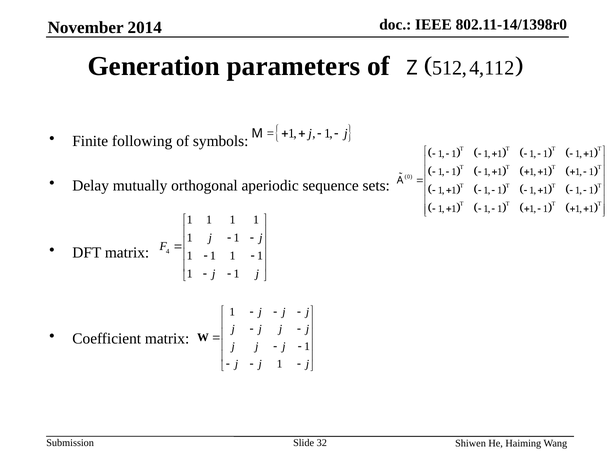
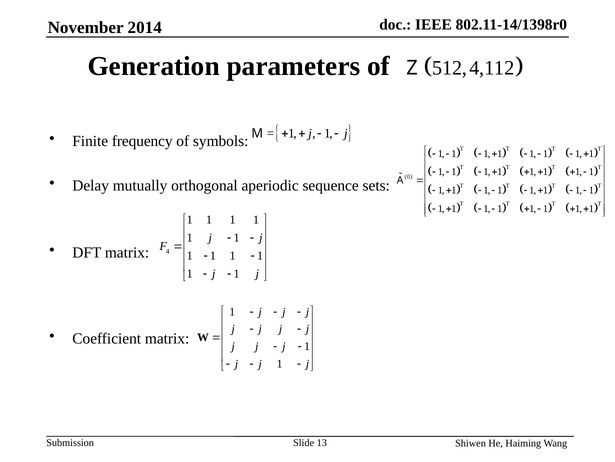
following: following -> frequency (142, 141)
32: 32 -> 13 (322, 442)
